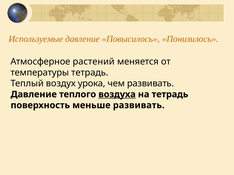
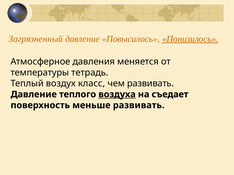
Используемые: Используемые -> Загрязненный (36, 39)
Понизилось underline: none -> present (190, 39)
растений: растений -> давления (94, 62)
урока: урока -> класс (92, 84)
на тетрадь: тетрадь -> съедает (170, 95)
